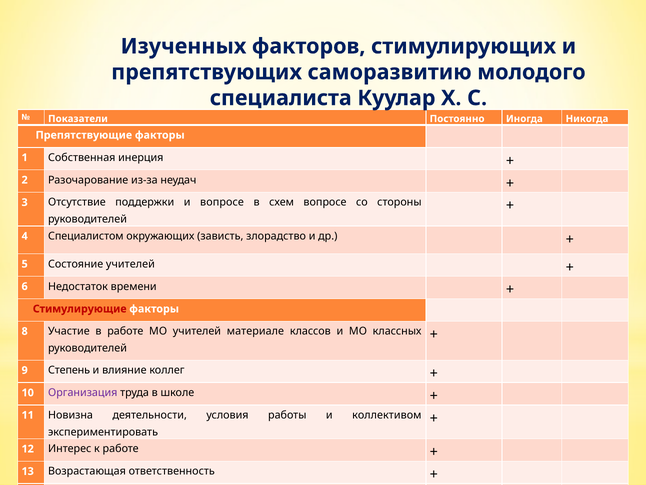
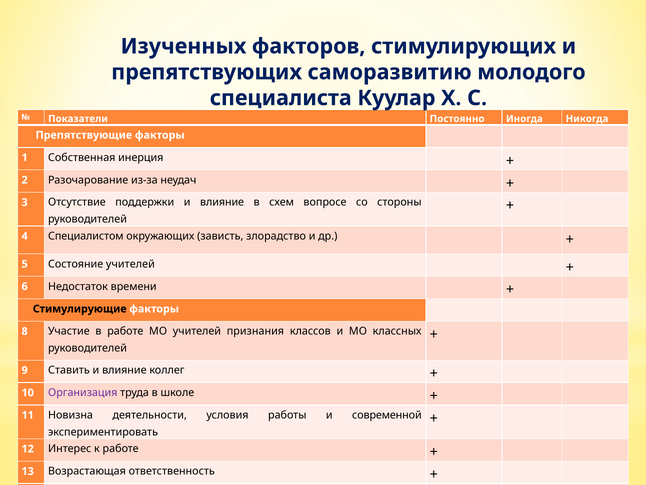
поддержки и вопросе: вопросе -> влияние (222, 202)
Стимулирующие colour: red -> black (80, 309)
учителей материале: материале -> признания (255, 331)
Степень: Степень -> Ставить (69, 370)
коллективом: коллективом -> современной (387, 415)
